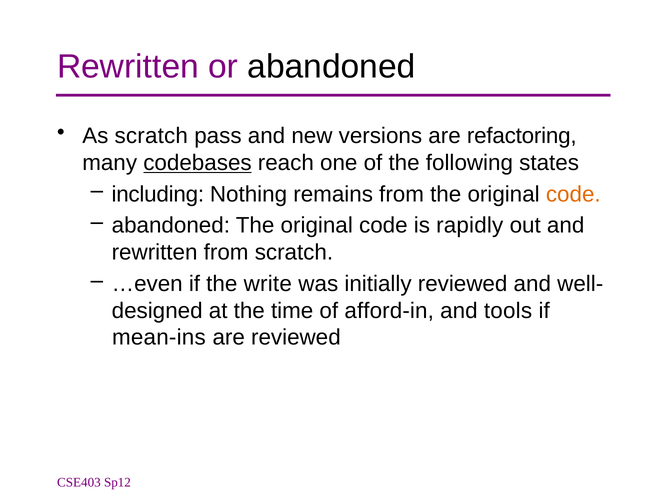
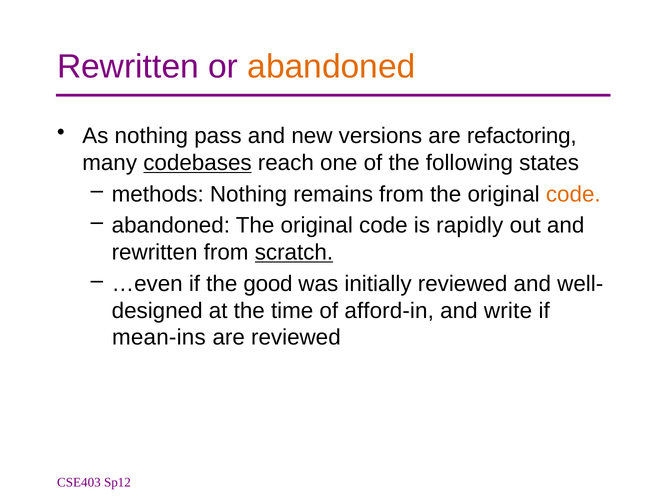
abandoned colour: black -> orange (331, 67)
As scratch: scratch -> nothing (151, 136)
including: including -> methods (158, 194)
scratch underline: none -> present (294, 252)
write: write -> good (268, 284)
tools: tools -> write (508, 311)
